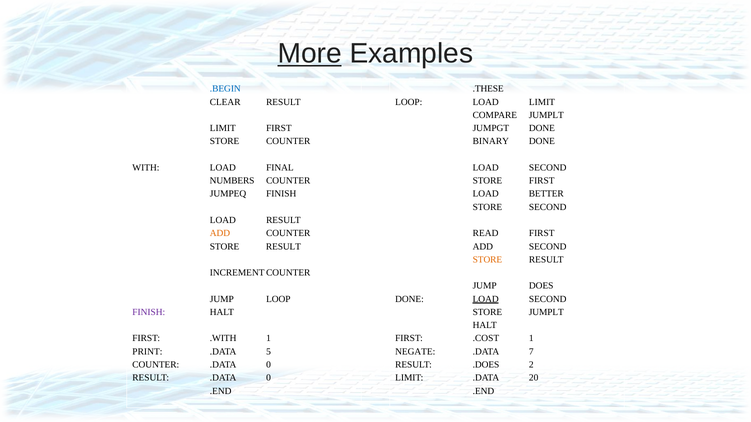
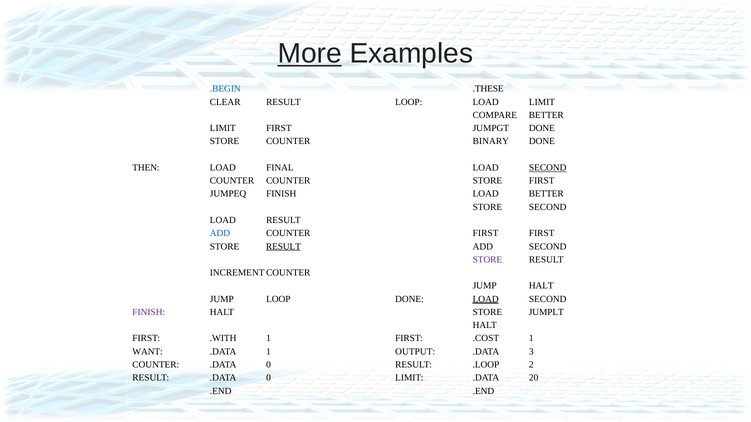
COMPARE JUMPLT: JUMPLT -> BETTER (546, 115)
WITH: WITH -> THEN (146, 168)
SECOND underline: none -> present (548, 168)
NUMBERS: NUMBERS -> COUNTER (232, 181)
ADD colour: orange -> blue (220, 234)
READ: READ -> FIRST (486, 234)
RESULT underline: none -> present (283, 247)
STORE colour: orange -> purple (487, 260)
JUMP DOES: DOES -> HALT (541, 286)
PRINT: PRINT -> WANT (147, 352)
.DATA 5: 5 -> 1 (268, 352)
NEGATE: NEGATE -> OUTPUT (415, 352)
7: 7 -> 3 (531, 352)
.DOES: .DOES -> .LOOP (486, 365)
